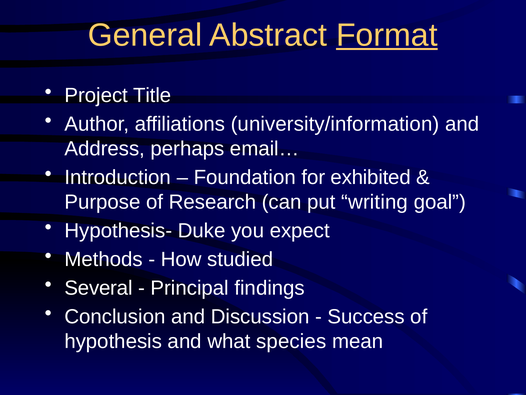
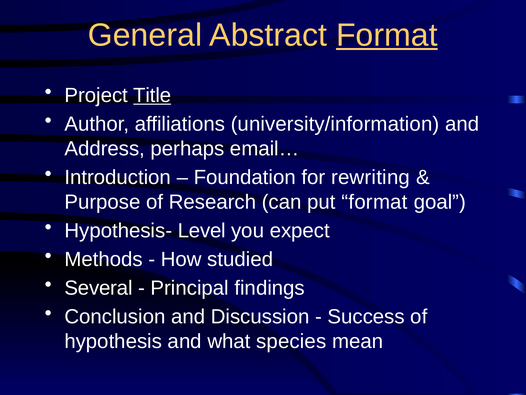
Title underline: none -> present (152, 95)
exhibited: exhibited -> rewriting (371, 177)
put writing: writing -> format (375, 202)
Duke: Duke -> Level (202, 230)
